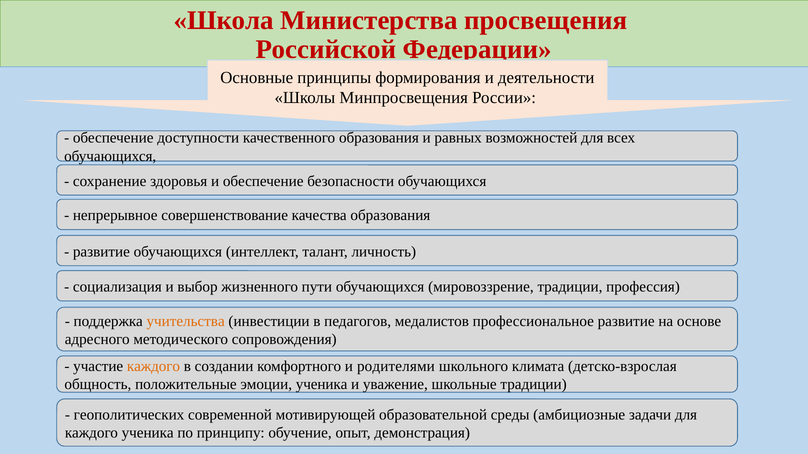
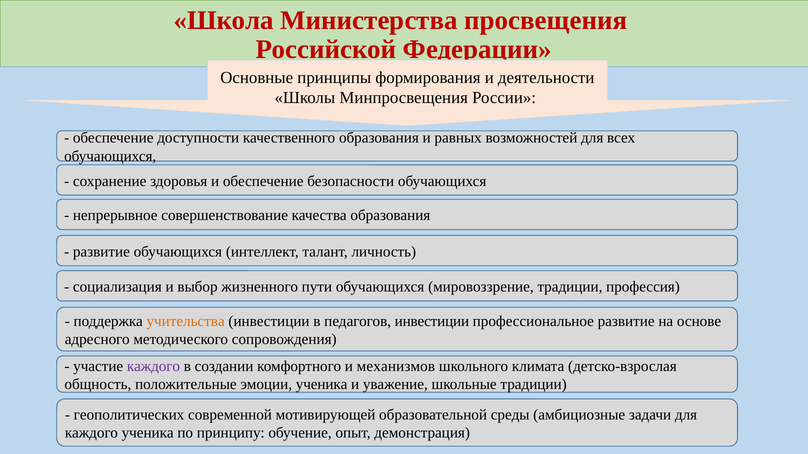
педагогов медалистов: медалистов -> инвестиции (432, 321)
каждого colour: orange -> purple (154, 366)
родителями: родителями -> механизмов (396, 366)
